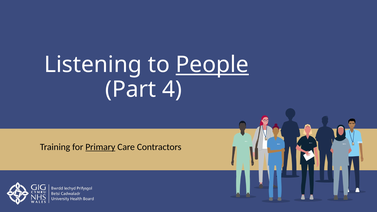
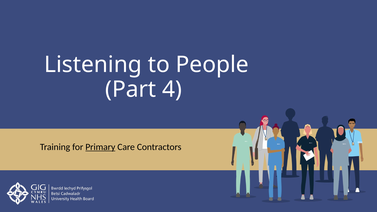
People underline: present -> none (212, 65)
